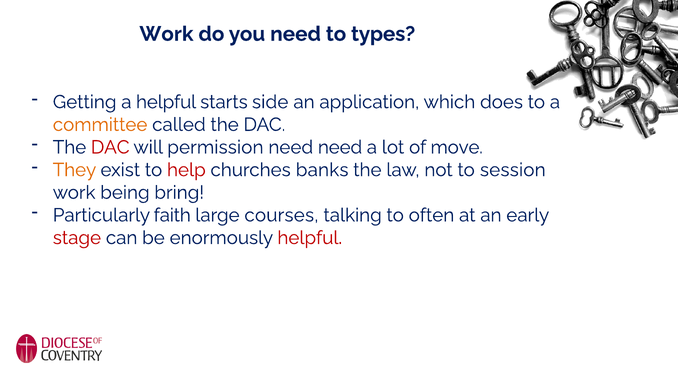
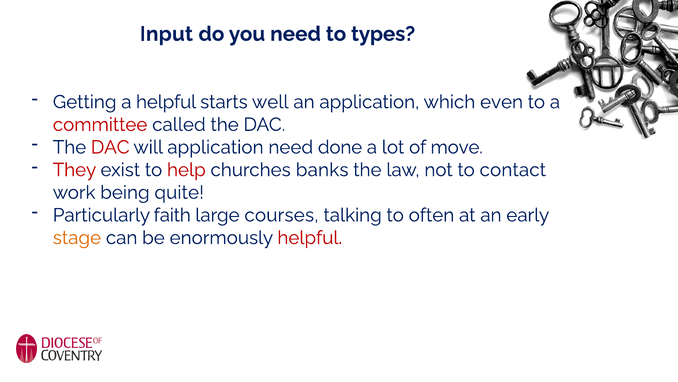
Work: Work -> Input (166, 34)
side: side -> well (270, 102)
does: does -> even (502, 102)
committee colour: orange -> red (100, 124)
will permission: permission -> application (215, 147)
need need: need -> done (340, 147)
They colour: orange -> red (75, 170)
session: session -> contact (513, 170)
bring: bring -> quite (179, 192)
stage colour: red -> orange (77, 237)
